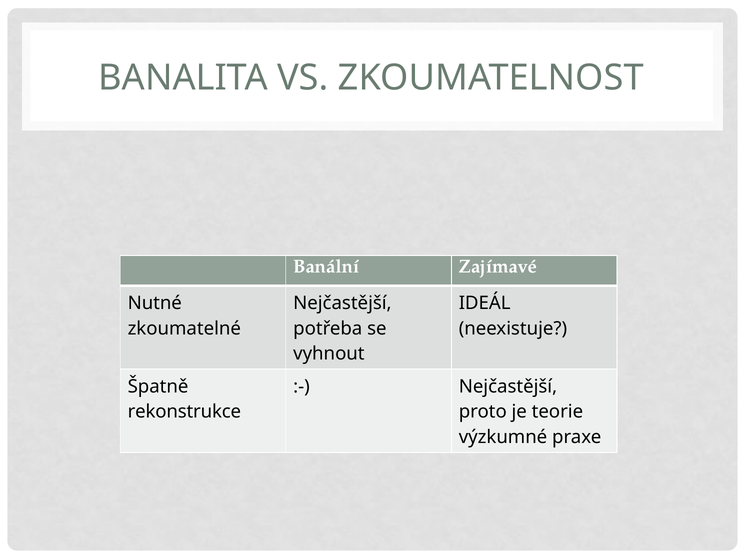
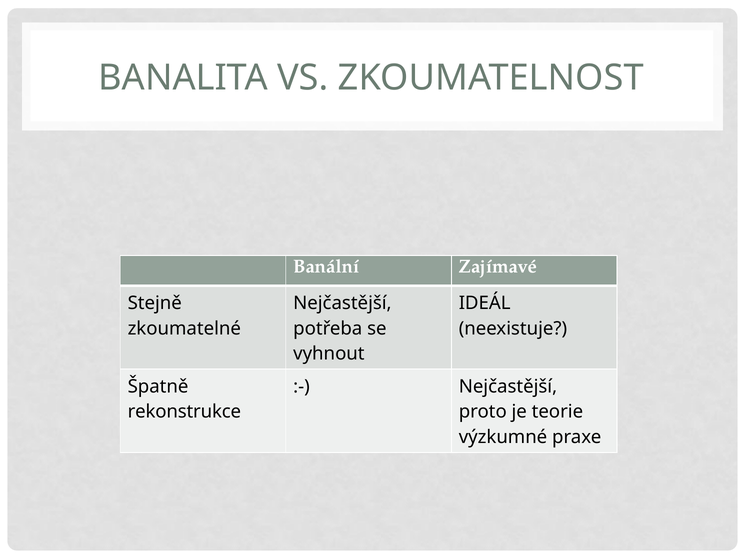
Nutné: Nutné -> Stejně (155, 304)
